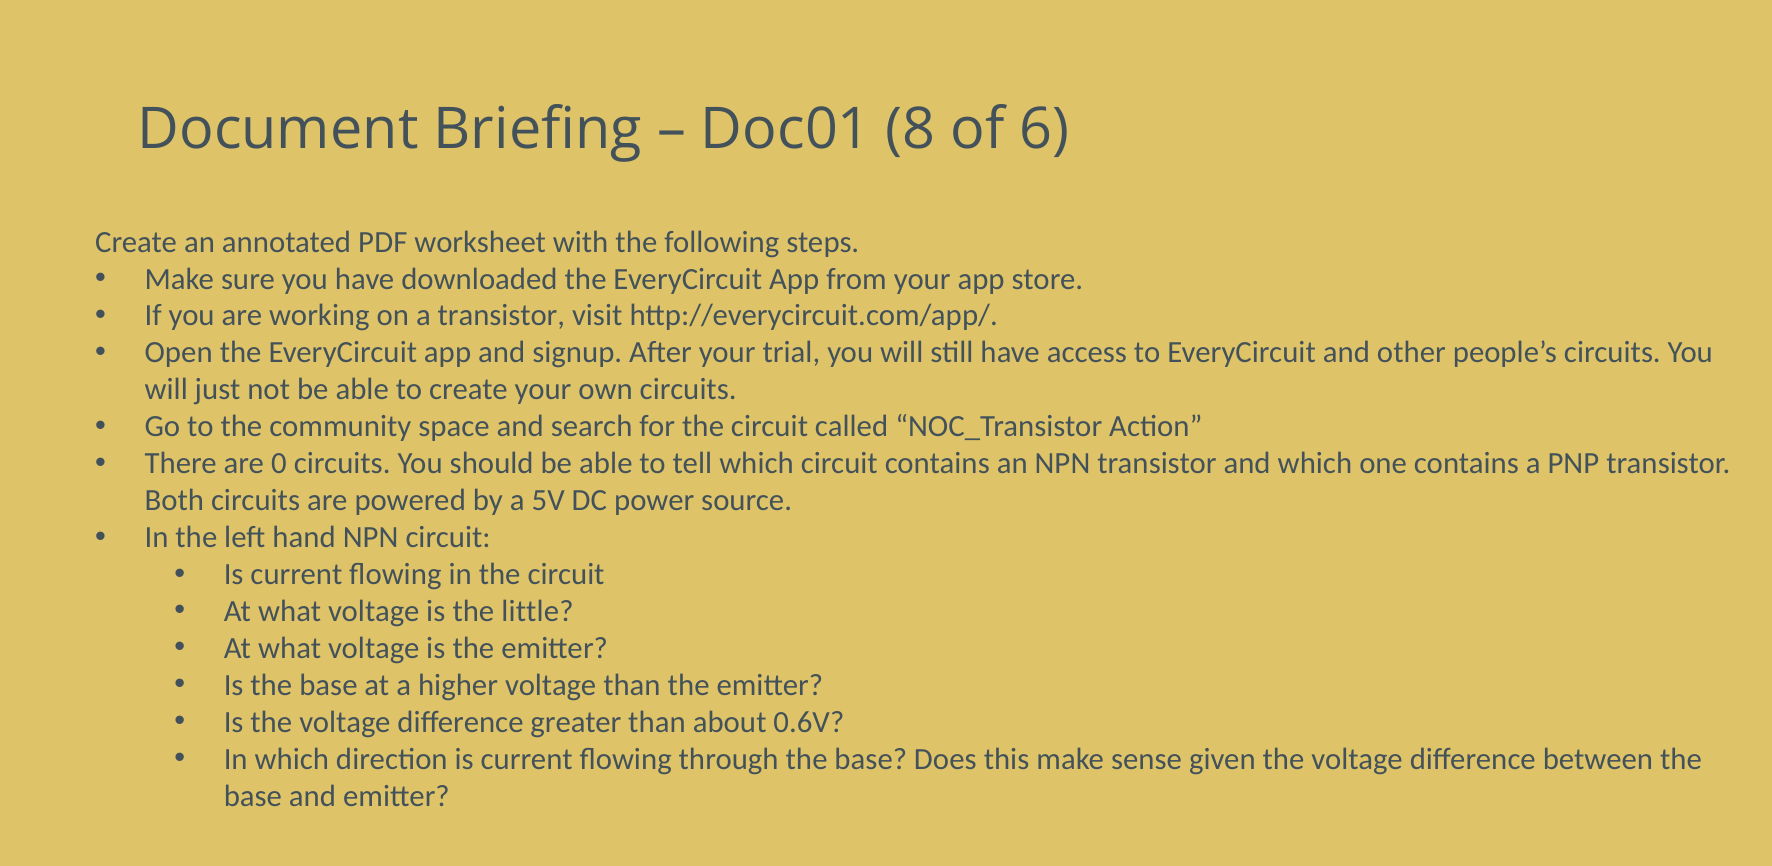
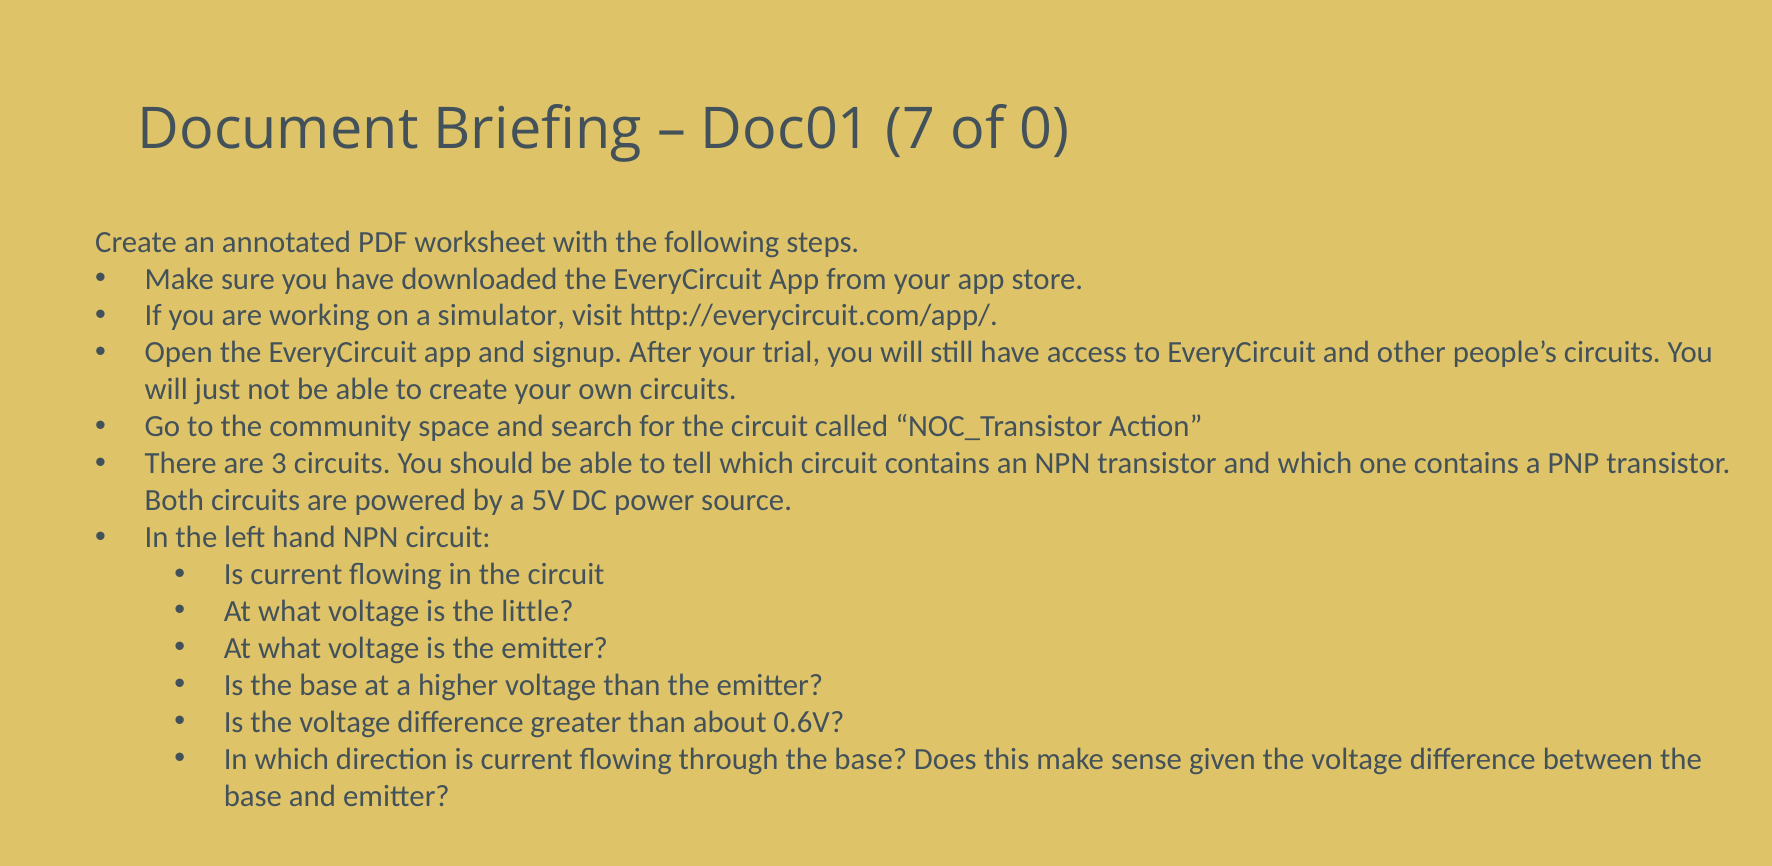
8: 8 -> 7 (911, 129)
6: 6 -> 0 (1045, 129)
a transistor: transistor -> simulator (501, 316)
0: 0 -> 3 (279, 464)
